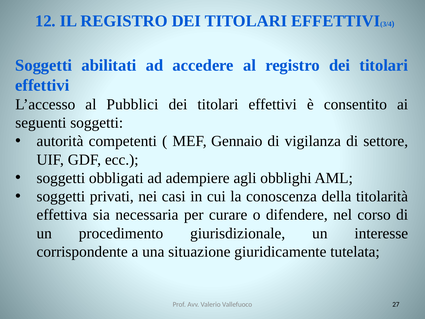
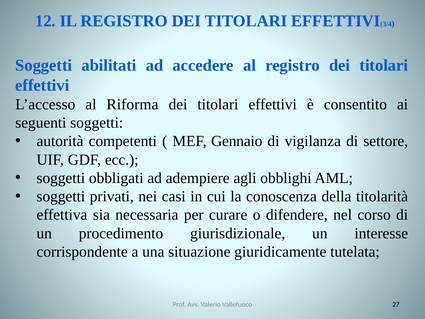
Pubblici: Pubblici -> Riforma (132, 104)
